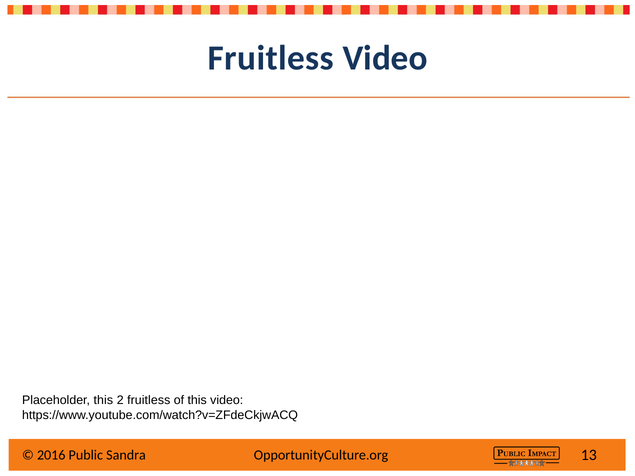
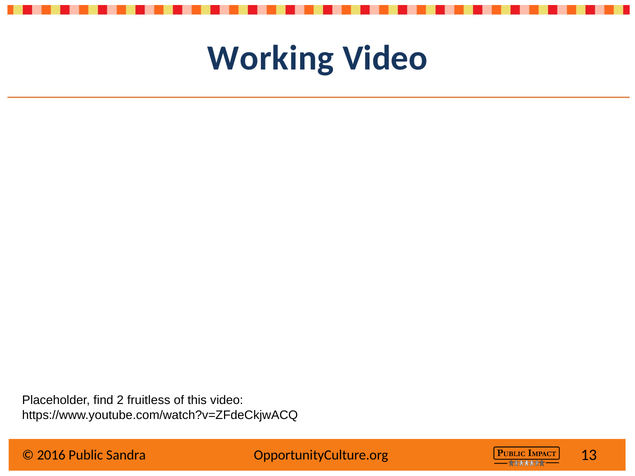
Fruitless: Fruitless -> Working (271, 58)
Placeholder this: this -> find (103, 400)
